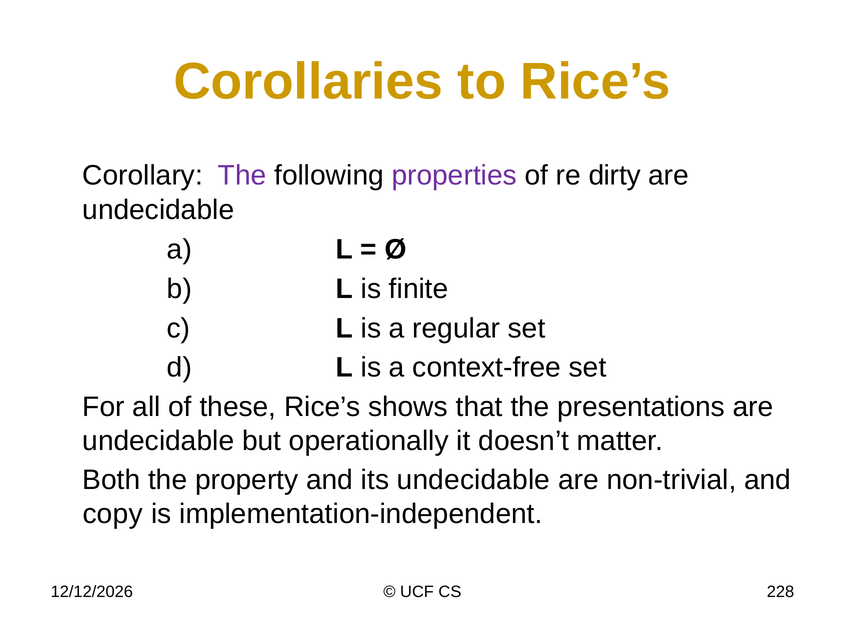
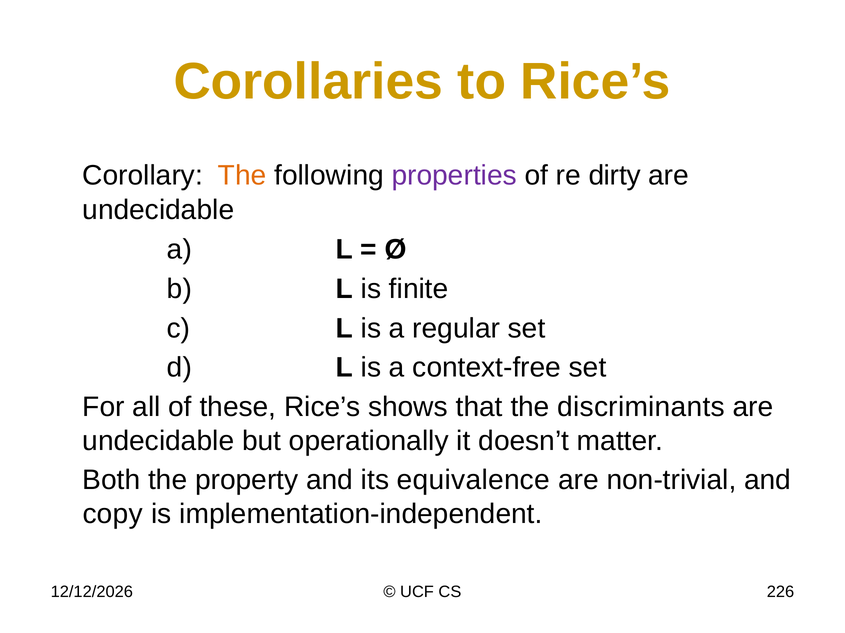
The colour: purple -> orange (242, 176)
presentations: presentations -> discriminants (641, 408)
its undecidable: undecidable -> equivalence (473, 481)
228: 228 -> 226 (781, 592)
